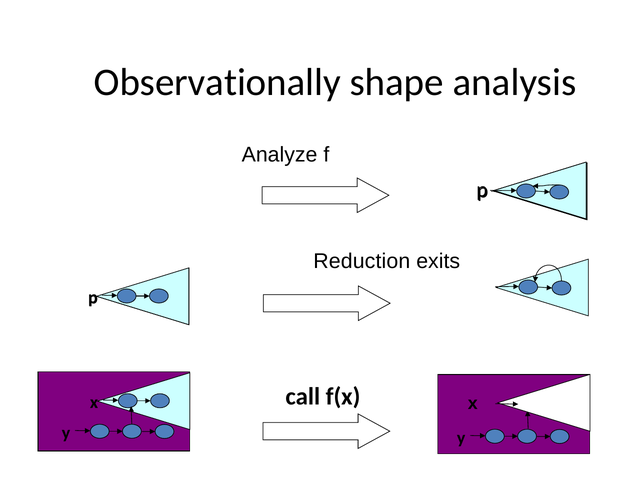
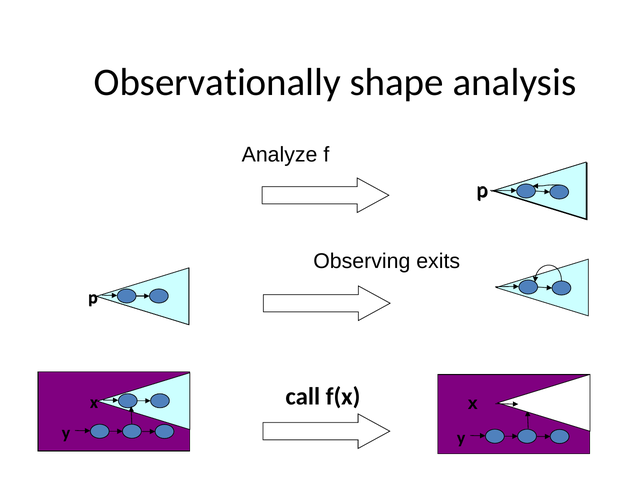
Reduction: Reduction -> Observing (362, 262)
